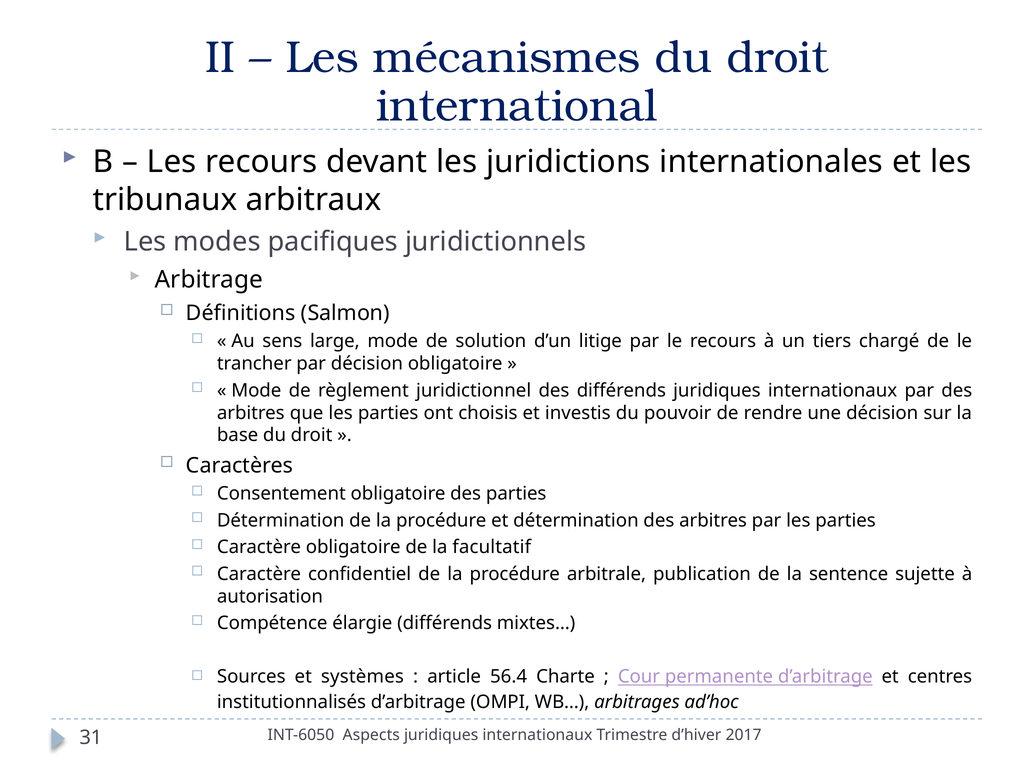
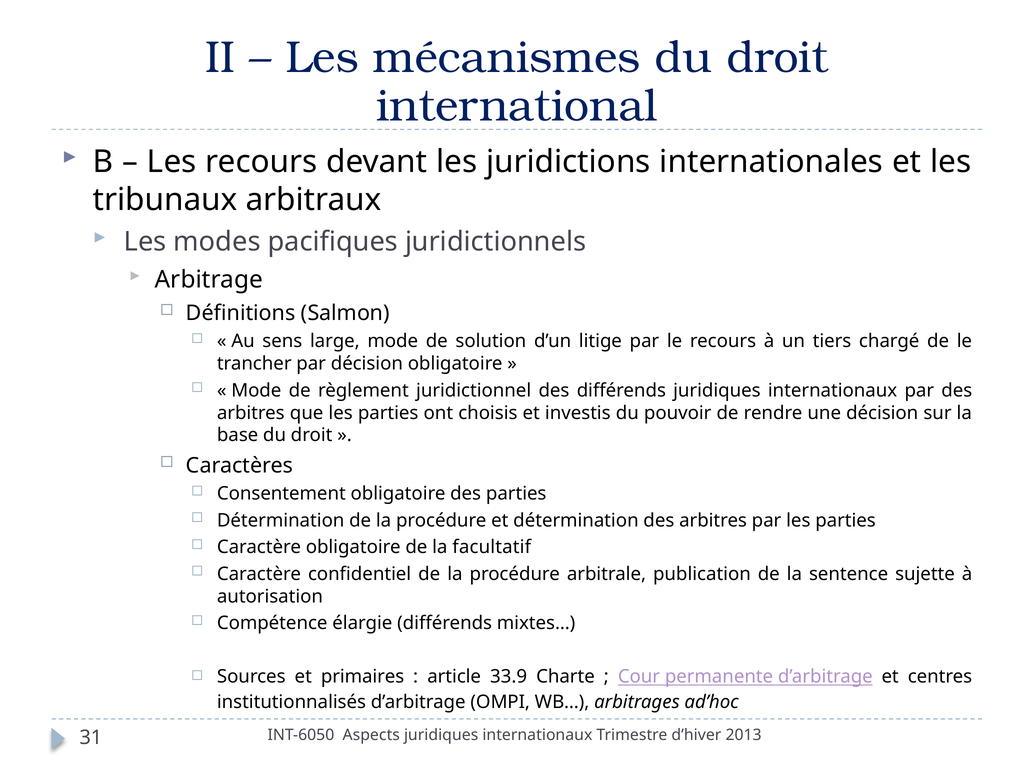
systèmes: systèmes -> primaires (363, 676)
56.4: 56.4 -> 33.9 (509, 676)
2017: 2017 -> 2013 (744, 734)
